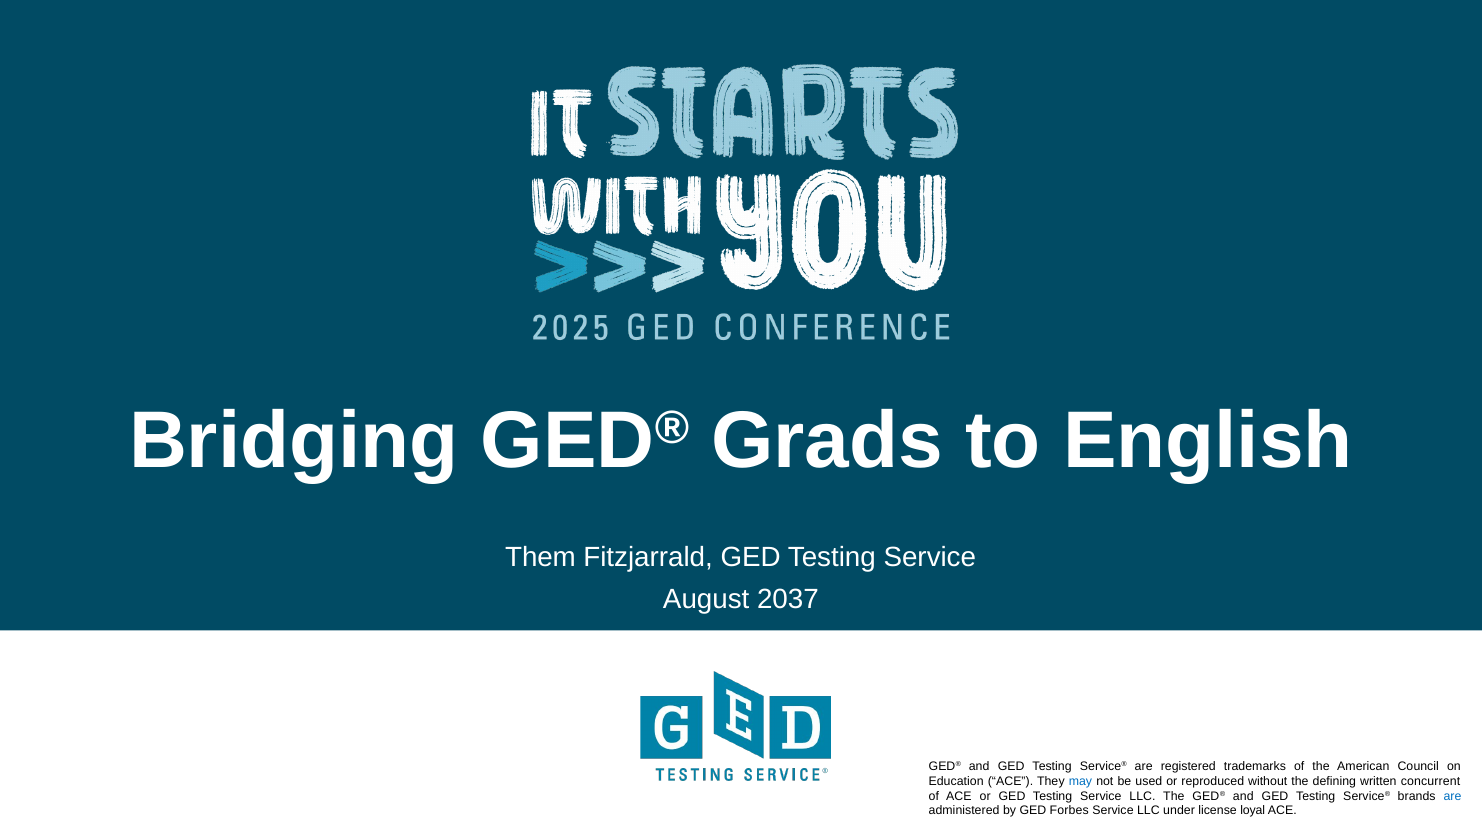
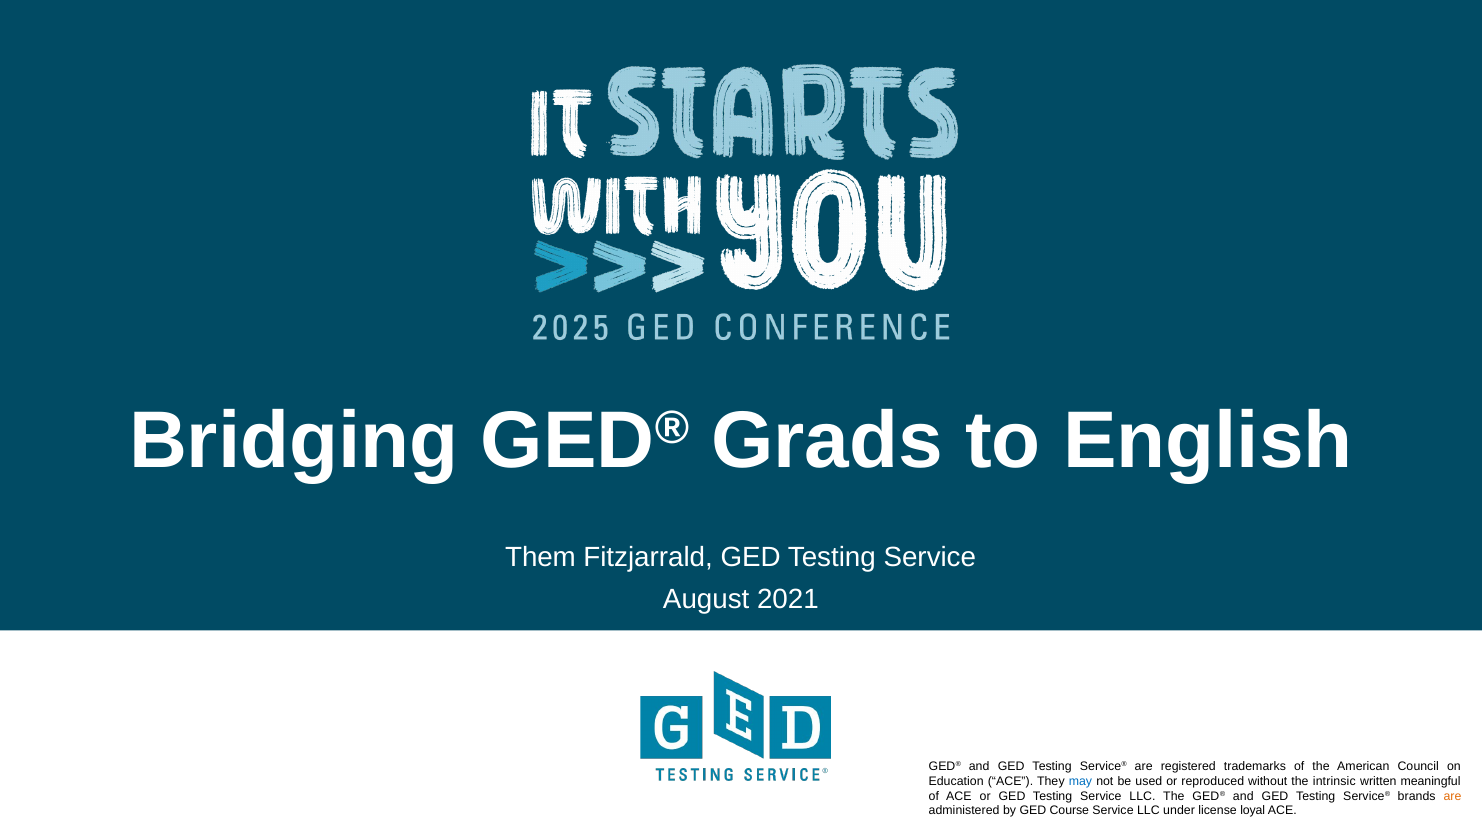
2037: 2037 -> 2021 (788, 599)
defining: defining -> intrinsic (1334, 781)
concurrent: concurrent -> meaningful (1431, 781)
are colour: blue -> orange (1453, 796)
Forbes: Forbes -> Course (1069, 811)
